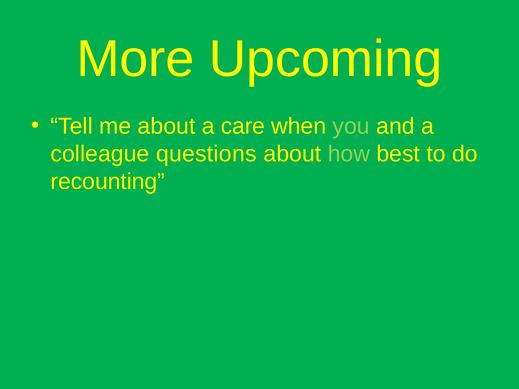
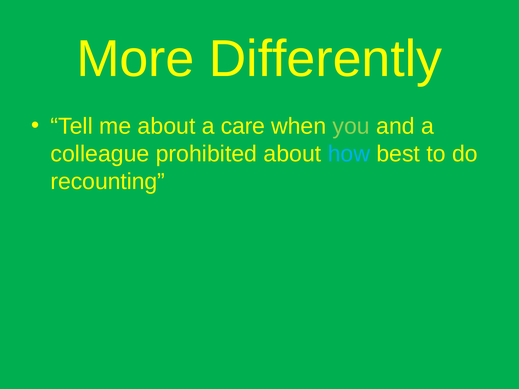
Upcoming: Upcoming -> Differently (326, 59)
questions: questions -> prohibited (206, 154)
how colour: light green -> light blue (349, 154)
